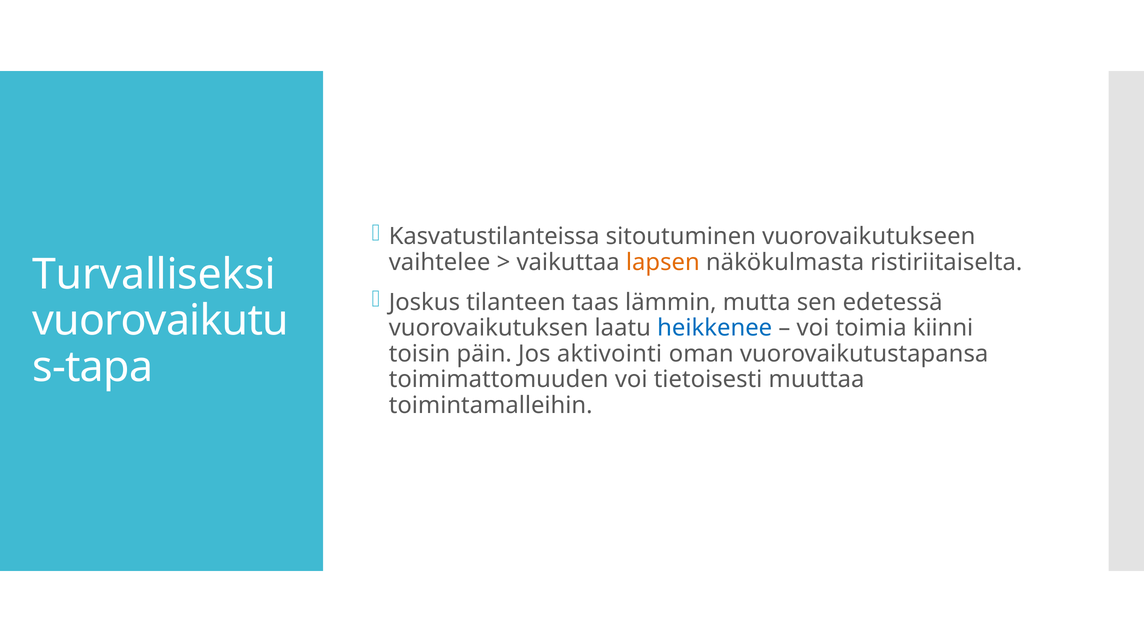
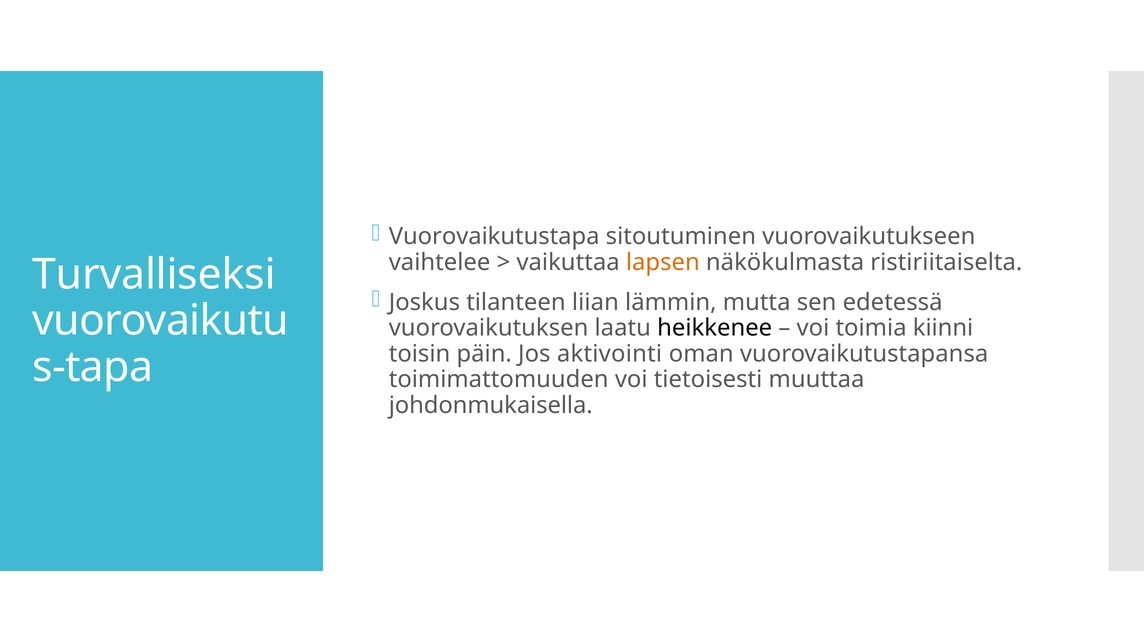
Kasvatustilanteissa: Kasvatustilanteissa -> Vuorovaikutustapa (494, 237)
taas: taas -> liian (595, 303)
heikkenee colour: blue -> black (715, 328)
toimintamalleihin: toimintamalleihin -> johdonmukaisella (491, 406)
